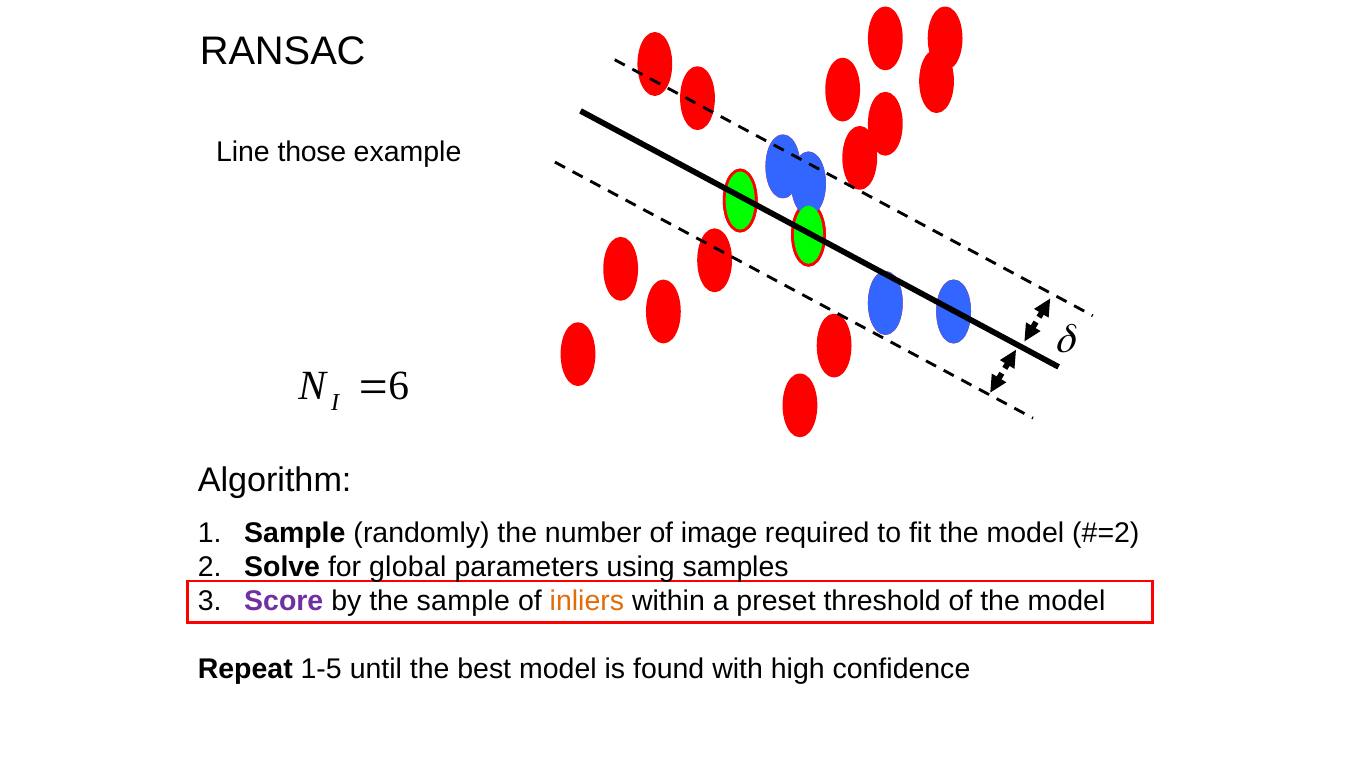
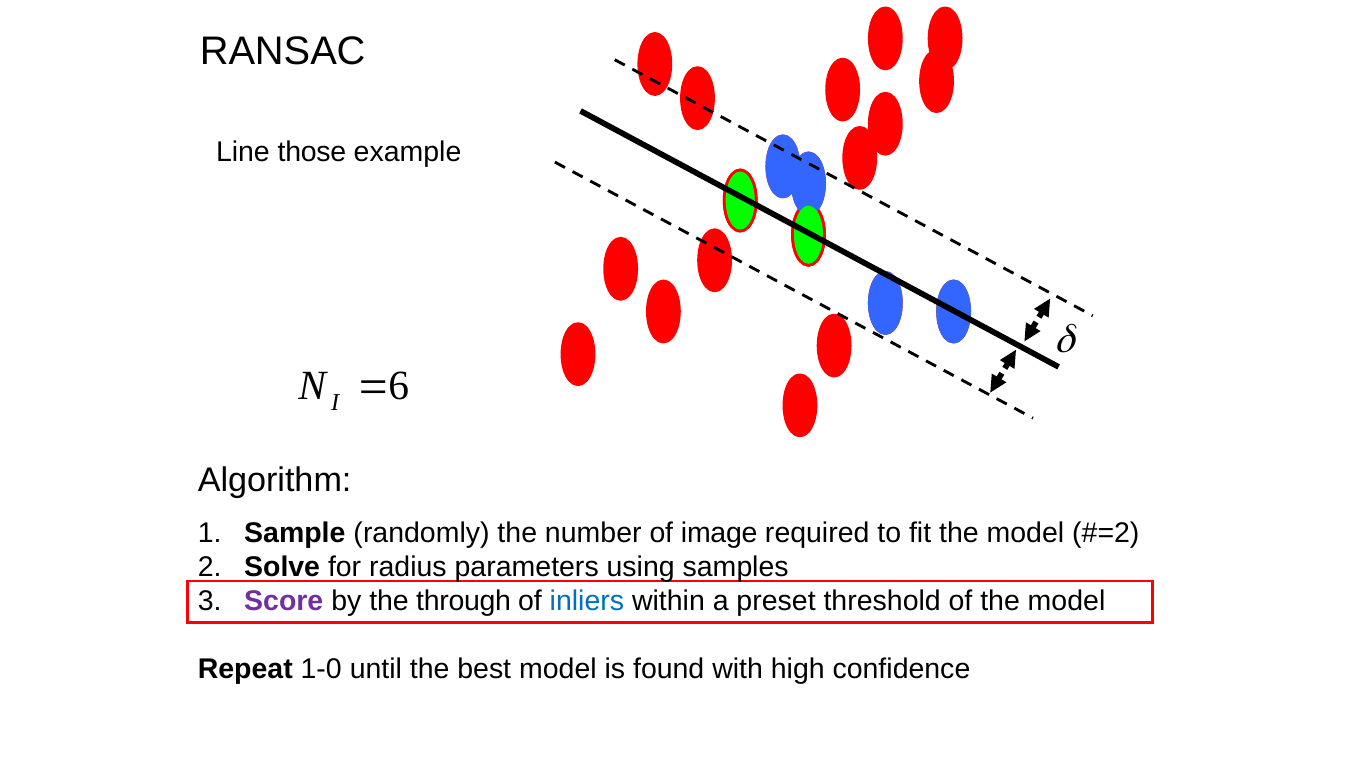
global: global -> radius (408, 567)
the sample: sample -> through (464, 601)
inliers colour: orange -> blue (587, 601)
1-5: 1-5 -> 1-0 (321, 670)
